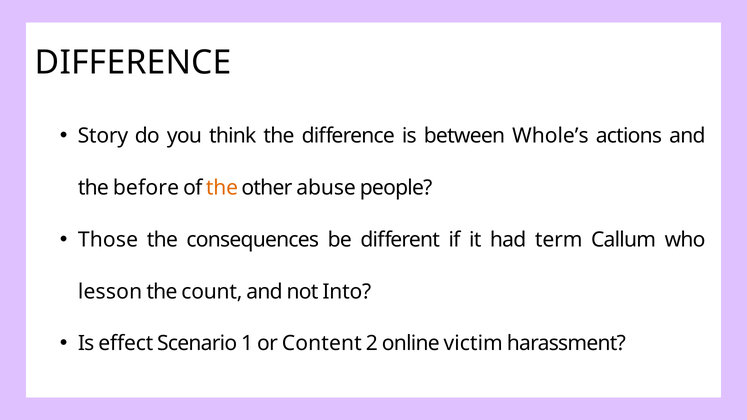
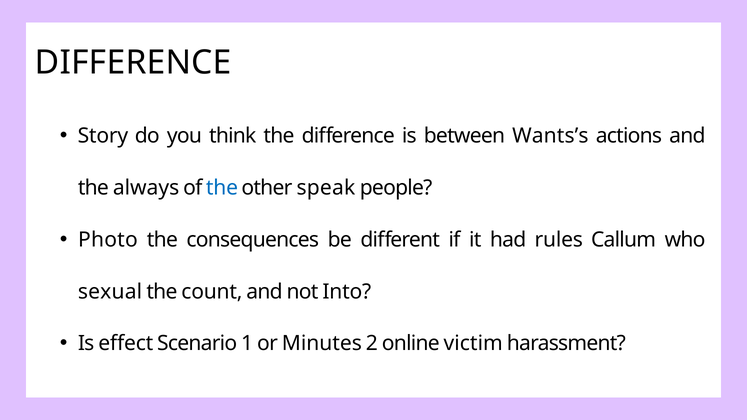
Whole’s: Whole’s -> Wants’s (550, 136)
before: before -> always (146, 188)
the colour: orange -> blue (222, 188)
abuse: abuse -> speak (326, 188)
Those: Those -> Photo (108, 240)
term: term -> rules (559, 240)
lesson: lesson -> sexual (110, 292)
Content: Content -> Minutes (322, 344)
